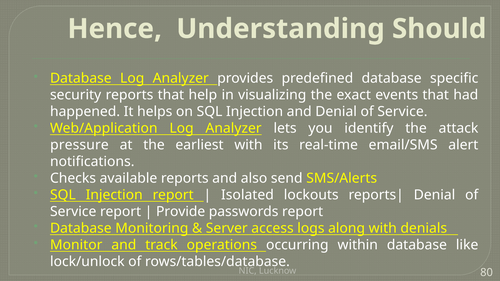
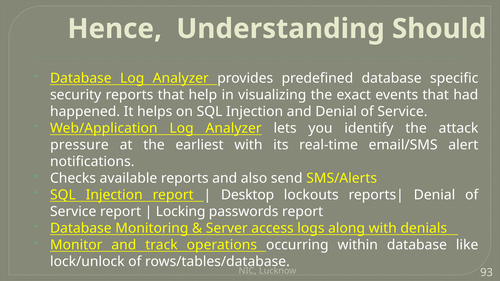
Isolated: Isolated -> Desktop (248, 195)
Provide: Provide -> Locking (181, 212)
80: 80 -> 93 (487, 273)
